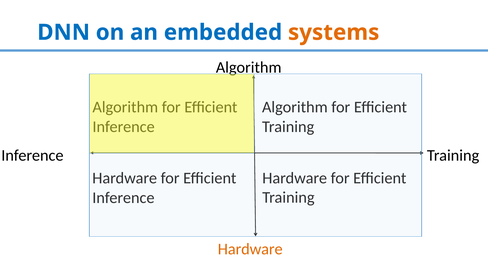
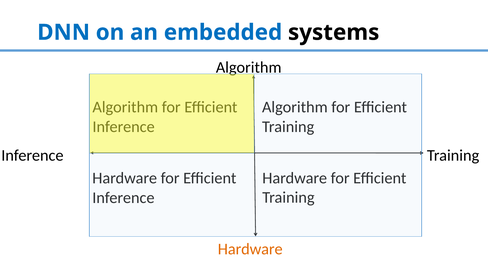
systems colour: orange -> black (334, 32)
